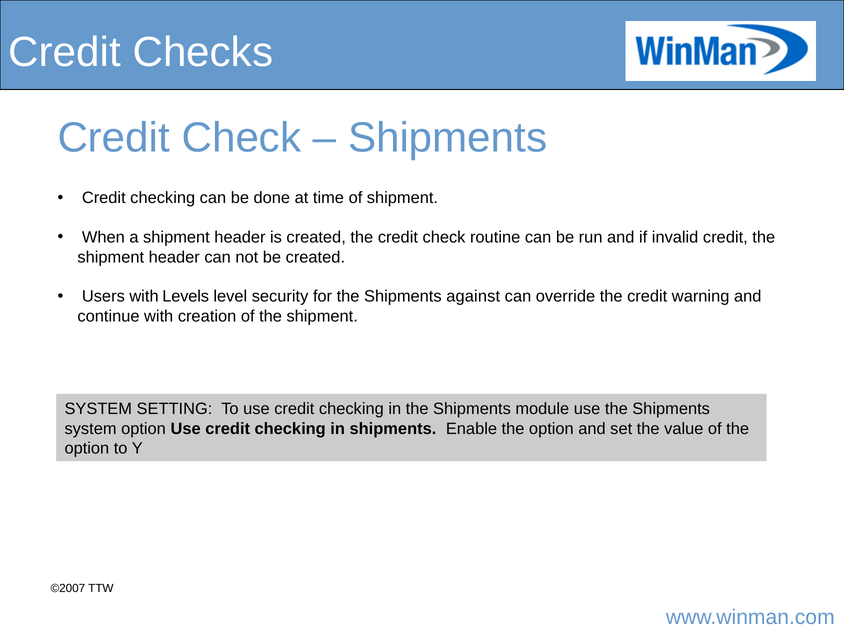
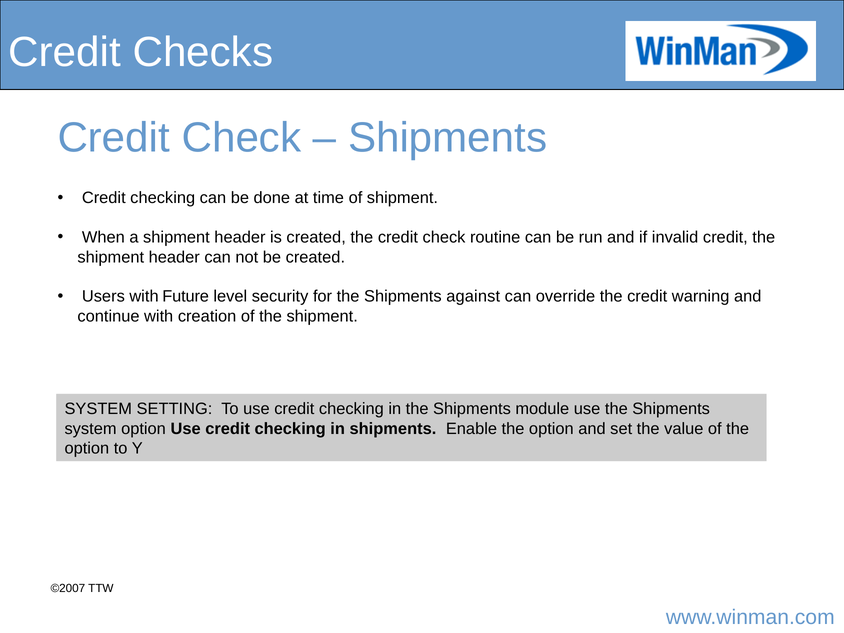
Levels: Levels -> Future (186, 297)
